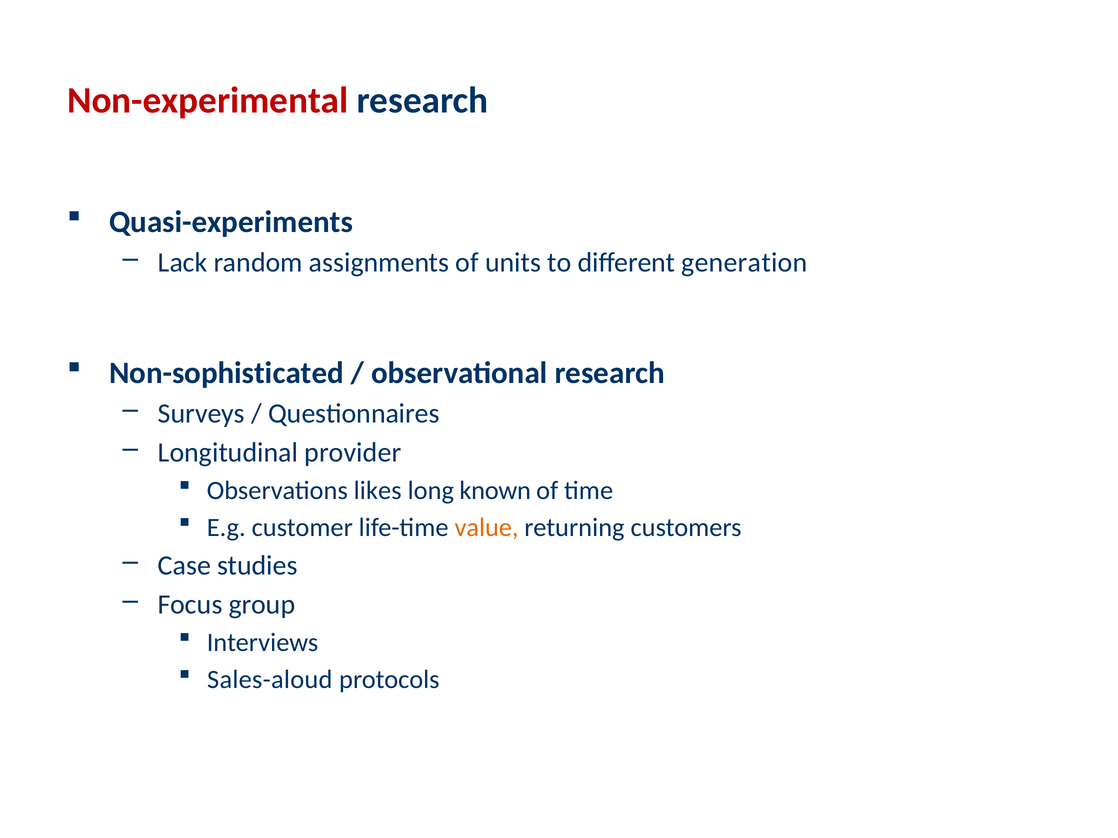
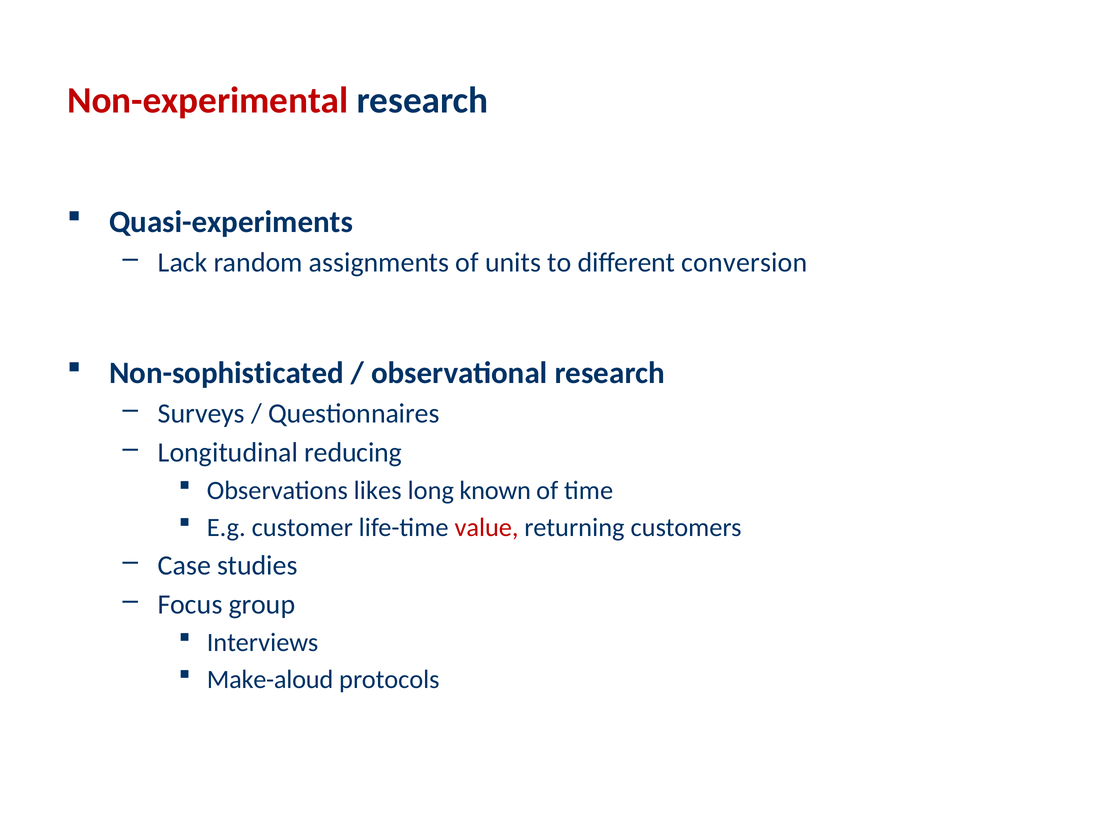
generation: generation -> conversion (744, 263)
provider: provider -> reducing (353, 453)
value colour: orange -> red (487, 528)
Sales-aloud: Sales-aloud -> Make-aloud (270, 680)
